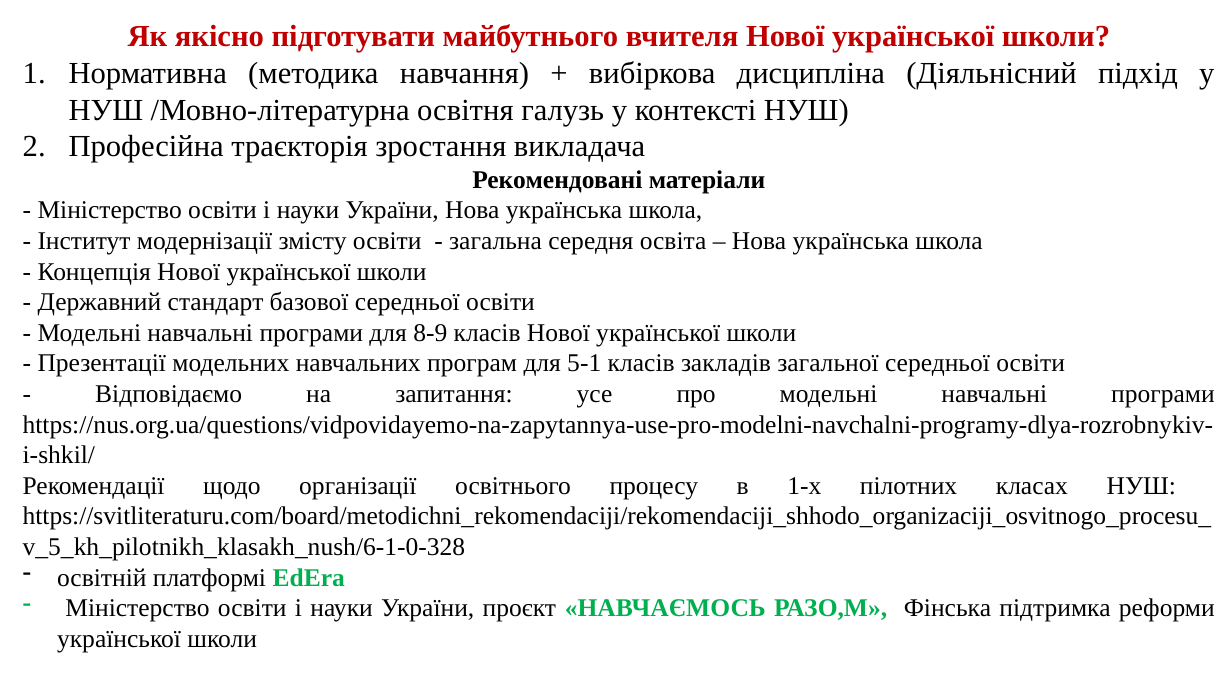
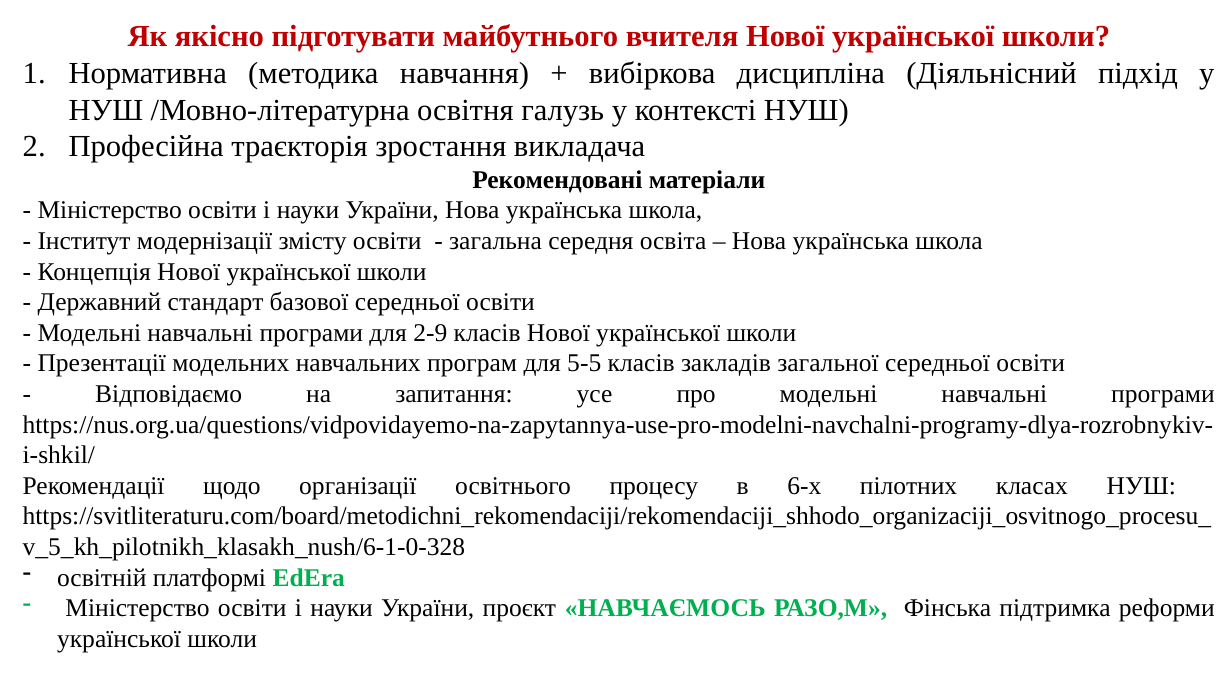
8-9: 8-9 -> 2-9 (430, 333)
5-1: 5-1 -> 5-5 (584, 364)
1-х: 1-х -> 6-х (804, 486)
